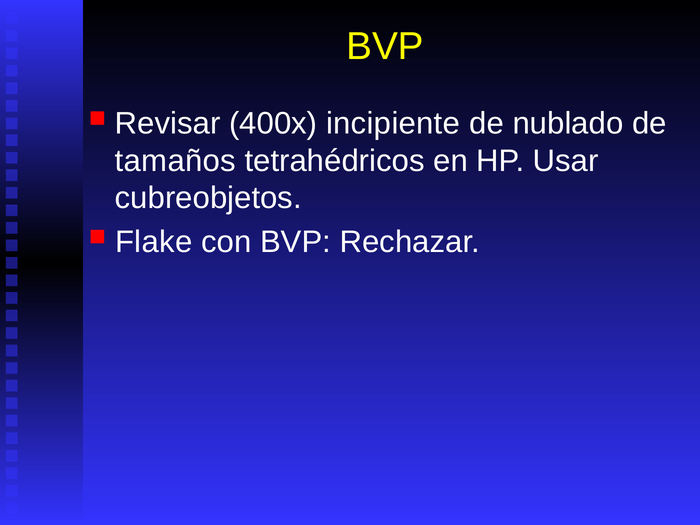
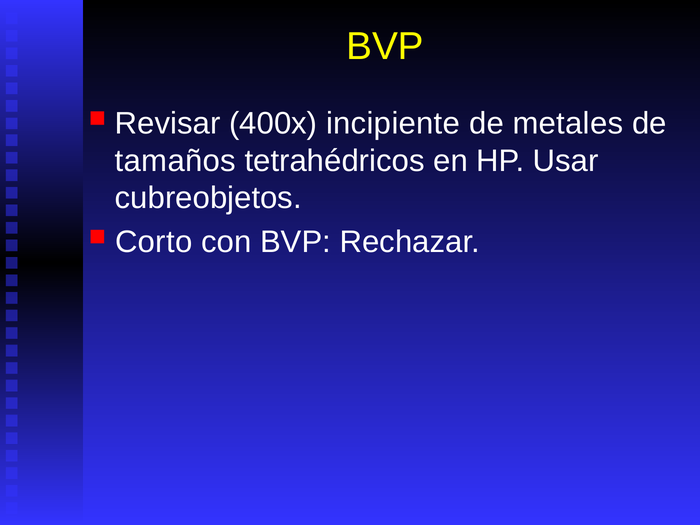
nublado: nublado -> metales (568, 124)
Flake: Flake -> Corto (154, 242)
